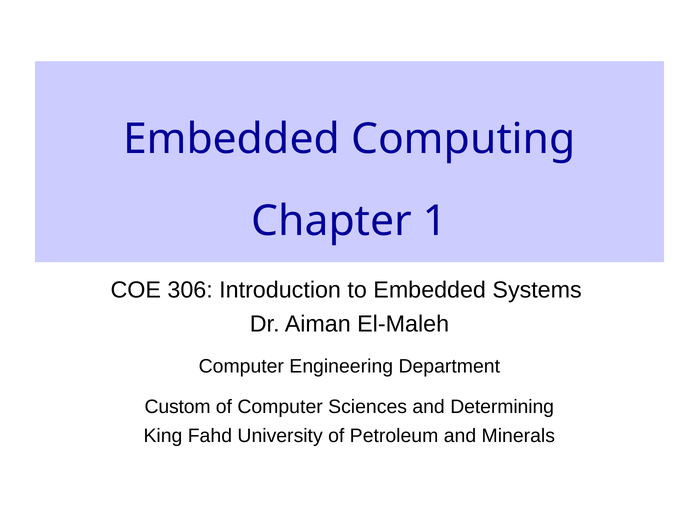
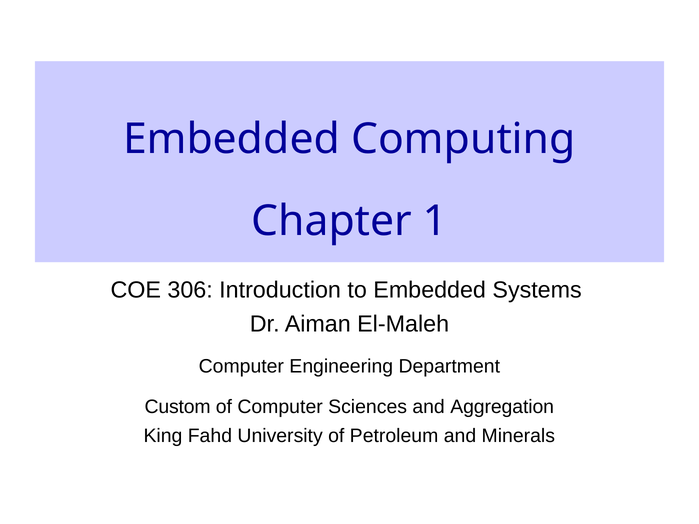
Determining: Determining -> Aggregation (502, 407)
